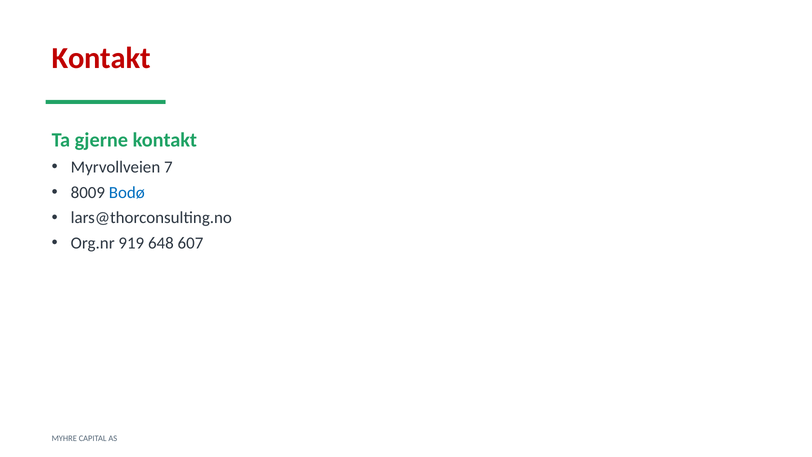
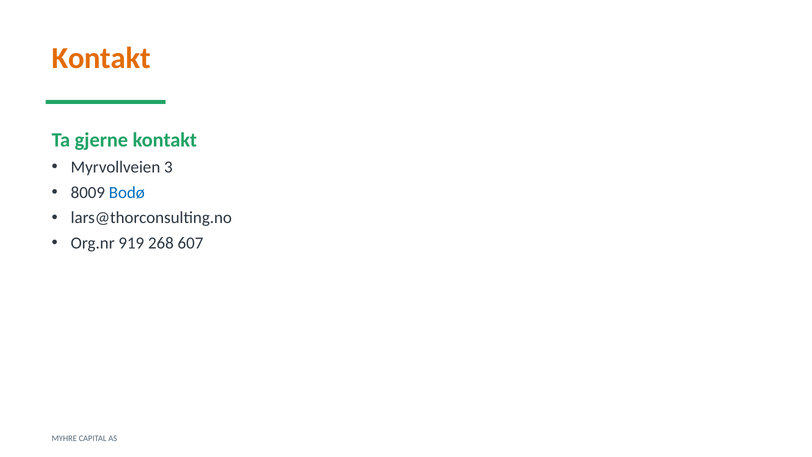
Kontakt colour: red -> orange (101, 58)
7: 7 -> 3 (168, 167)
648: 648 -> 268 (161, 243)
